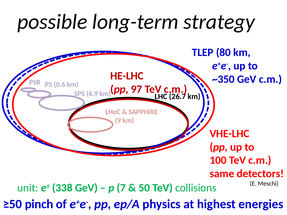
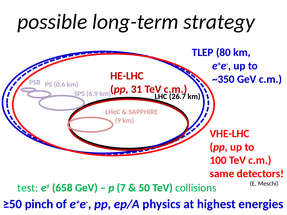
97: 97 -> 31 (137, 89)
unit: unit -> test (28, 188)
338: 338 -> 658 (62, 188)
